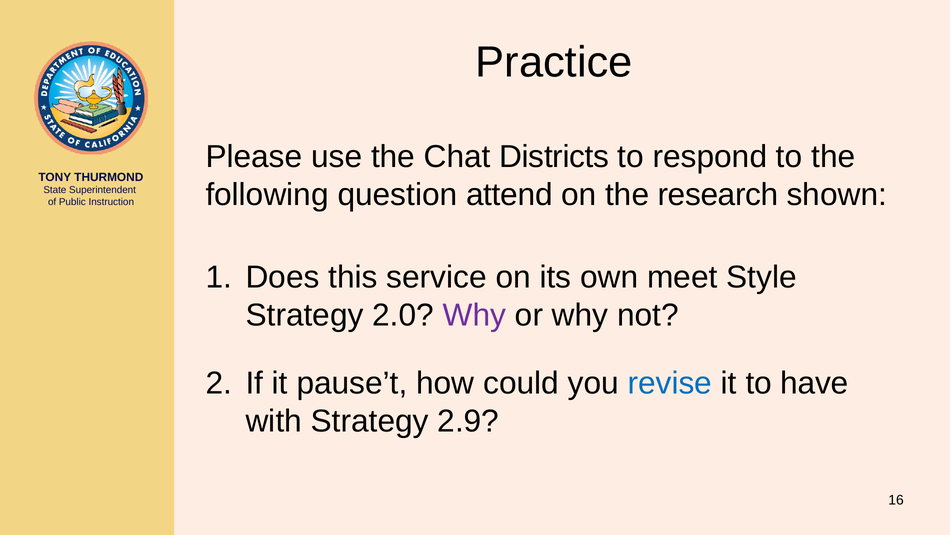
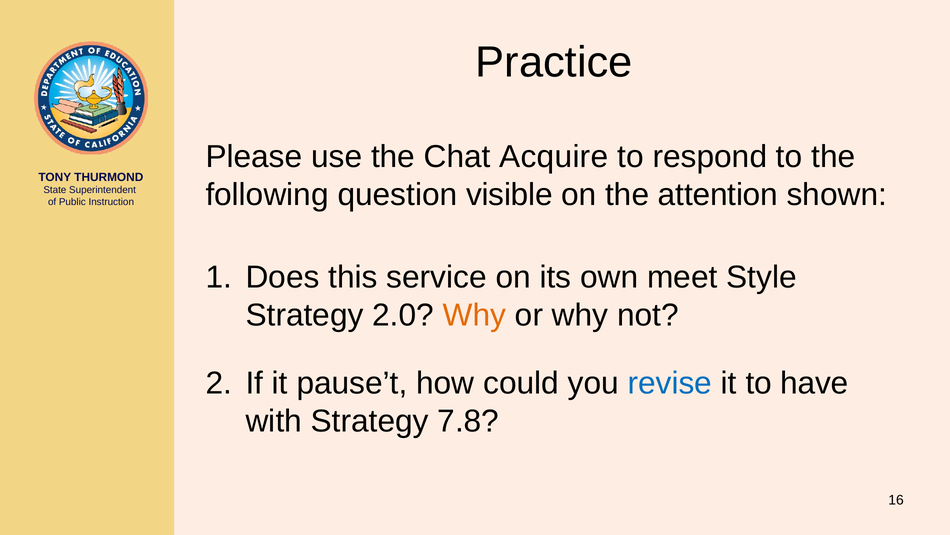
Districts: Districts -> Acquire (554, 156)
attend: attend -> visible (509, 194)
research: research -> attention (718, 194)
Why colour: purple -> orange (474, 315)
2.9: 2.9 -> 7.8 (468, 421)
